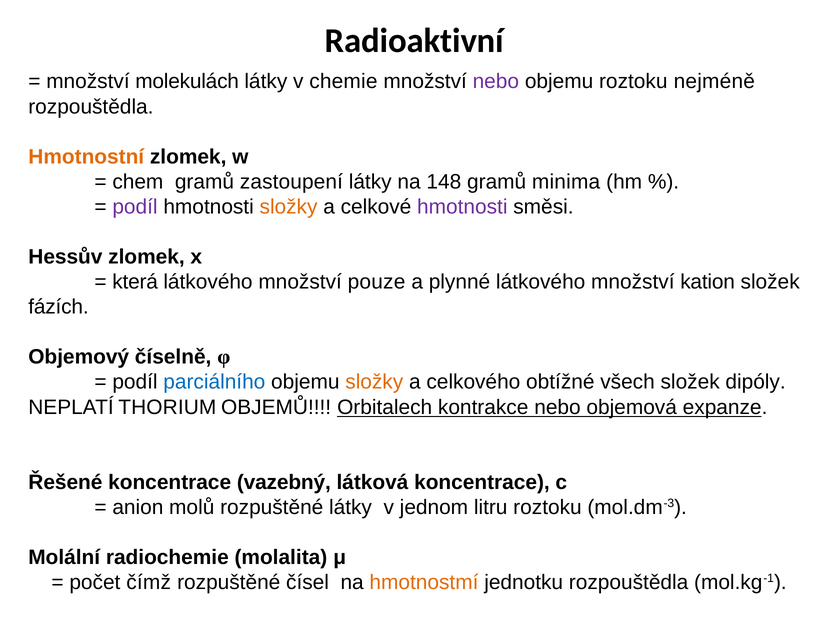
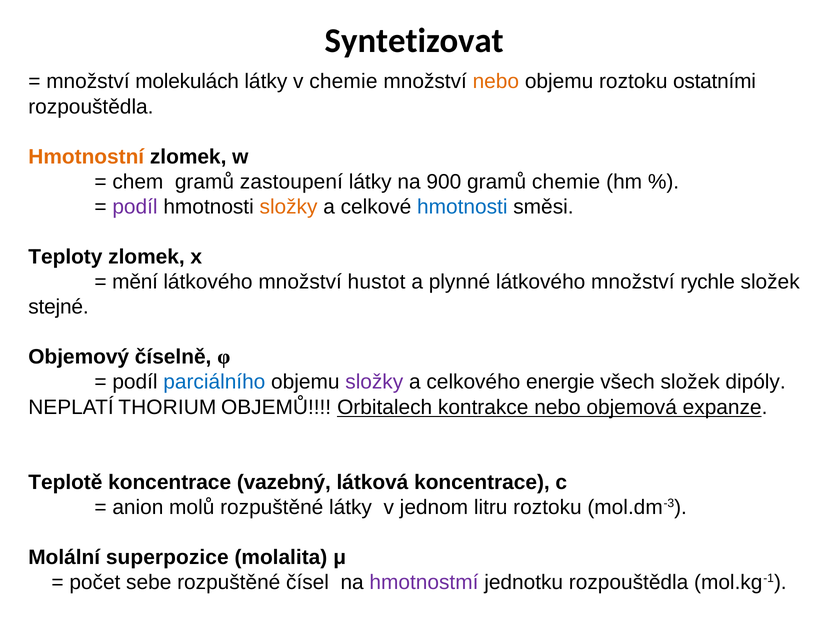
Radioaktivní: Radioaktivní -> Syntetizovat (414, 41)
nebo colour: purple -> orange (496, 82)
nejméně: nejméně -> ostatními (714, 82)
148: 148 -> 900 (444, 182)
gramů minima: minima -> chemie (566, 182)
hmotnosti colour: purple -> blue (462, 207)
Hessův: Hessův -> Teploty (65, 257)
která: která -> mění (135, 282)
pouze: pouze -> hustot (377, 282)
kation: kation -> rychle (708, 282)
fázích: fázích -> stejné (59, 307)
složky colour: orange -> purple (374, 382)
obtížné: obtížné -> energie (560, 382)
Řešené: Řešené -> Teplotě (65, 482)
radiochemie: radiochemie -> superpozice (167, 558)
čímž: čímž -> sebe (149, 583)
hmotnostmí colour: orange -> purple (424, 583)
